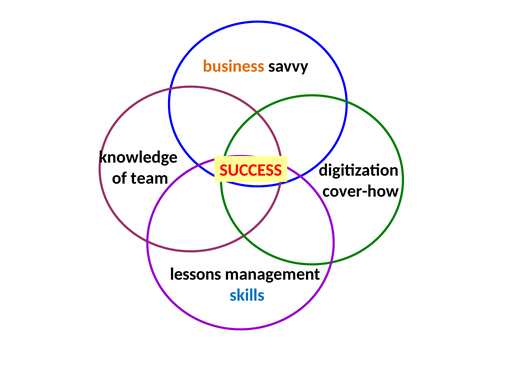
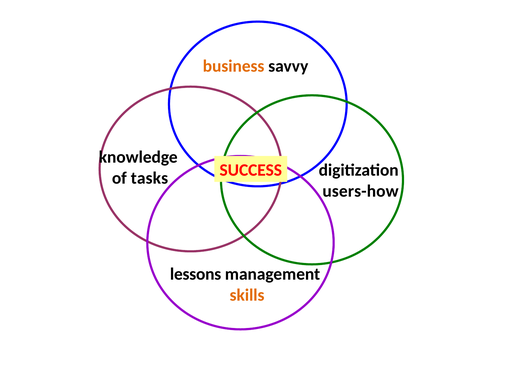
team: team -> tasks (149, 178)
cover-how: cover-how -> users-how (361, 191)
skills colour: blue -> orange (247, 295)
